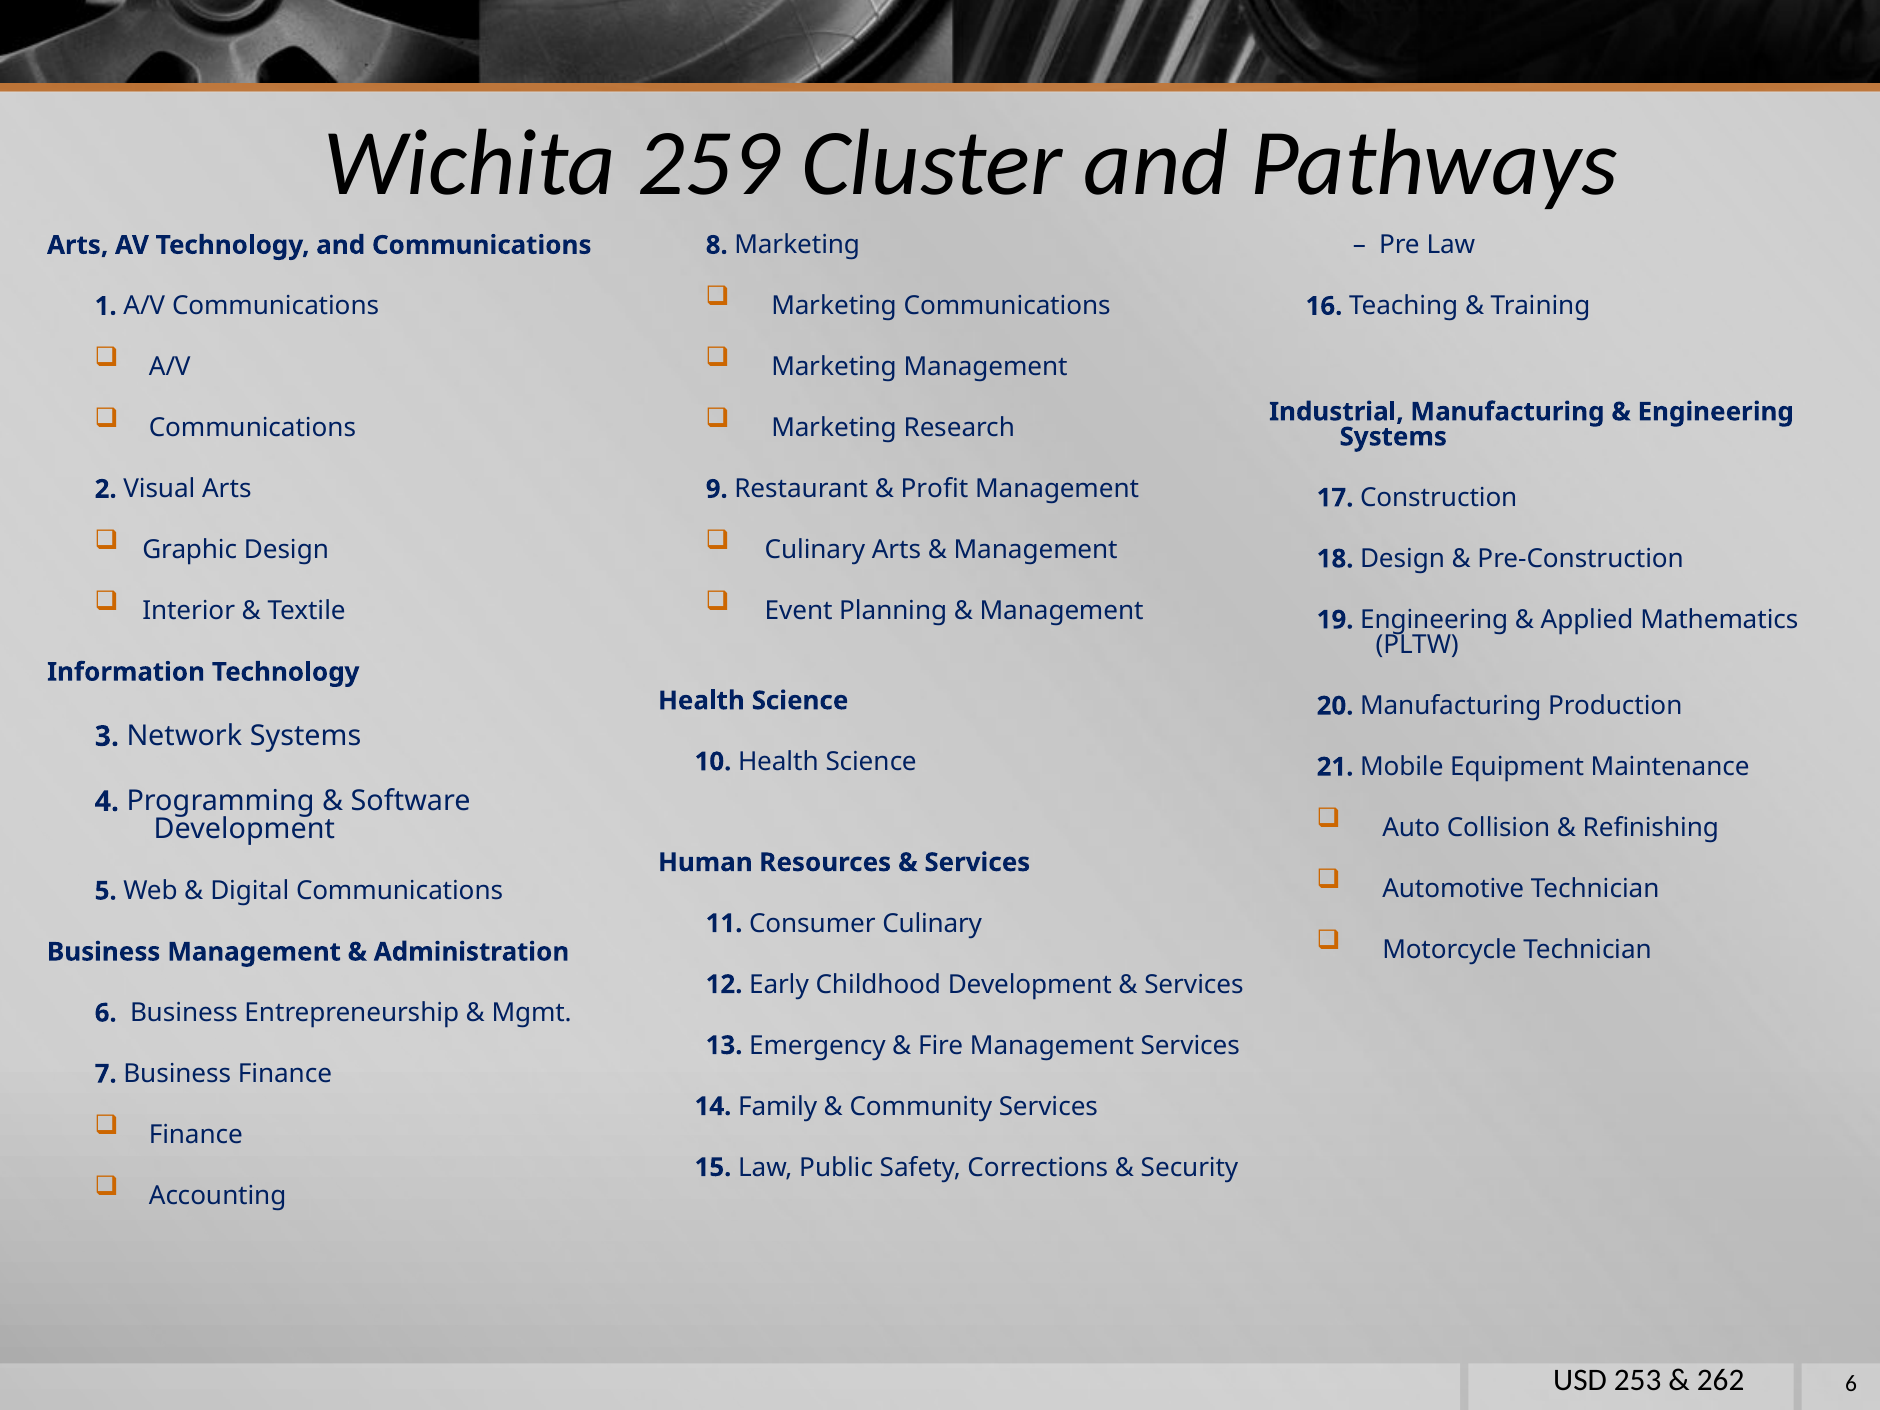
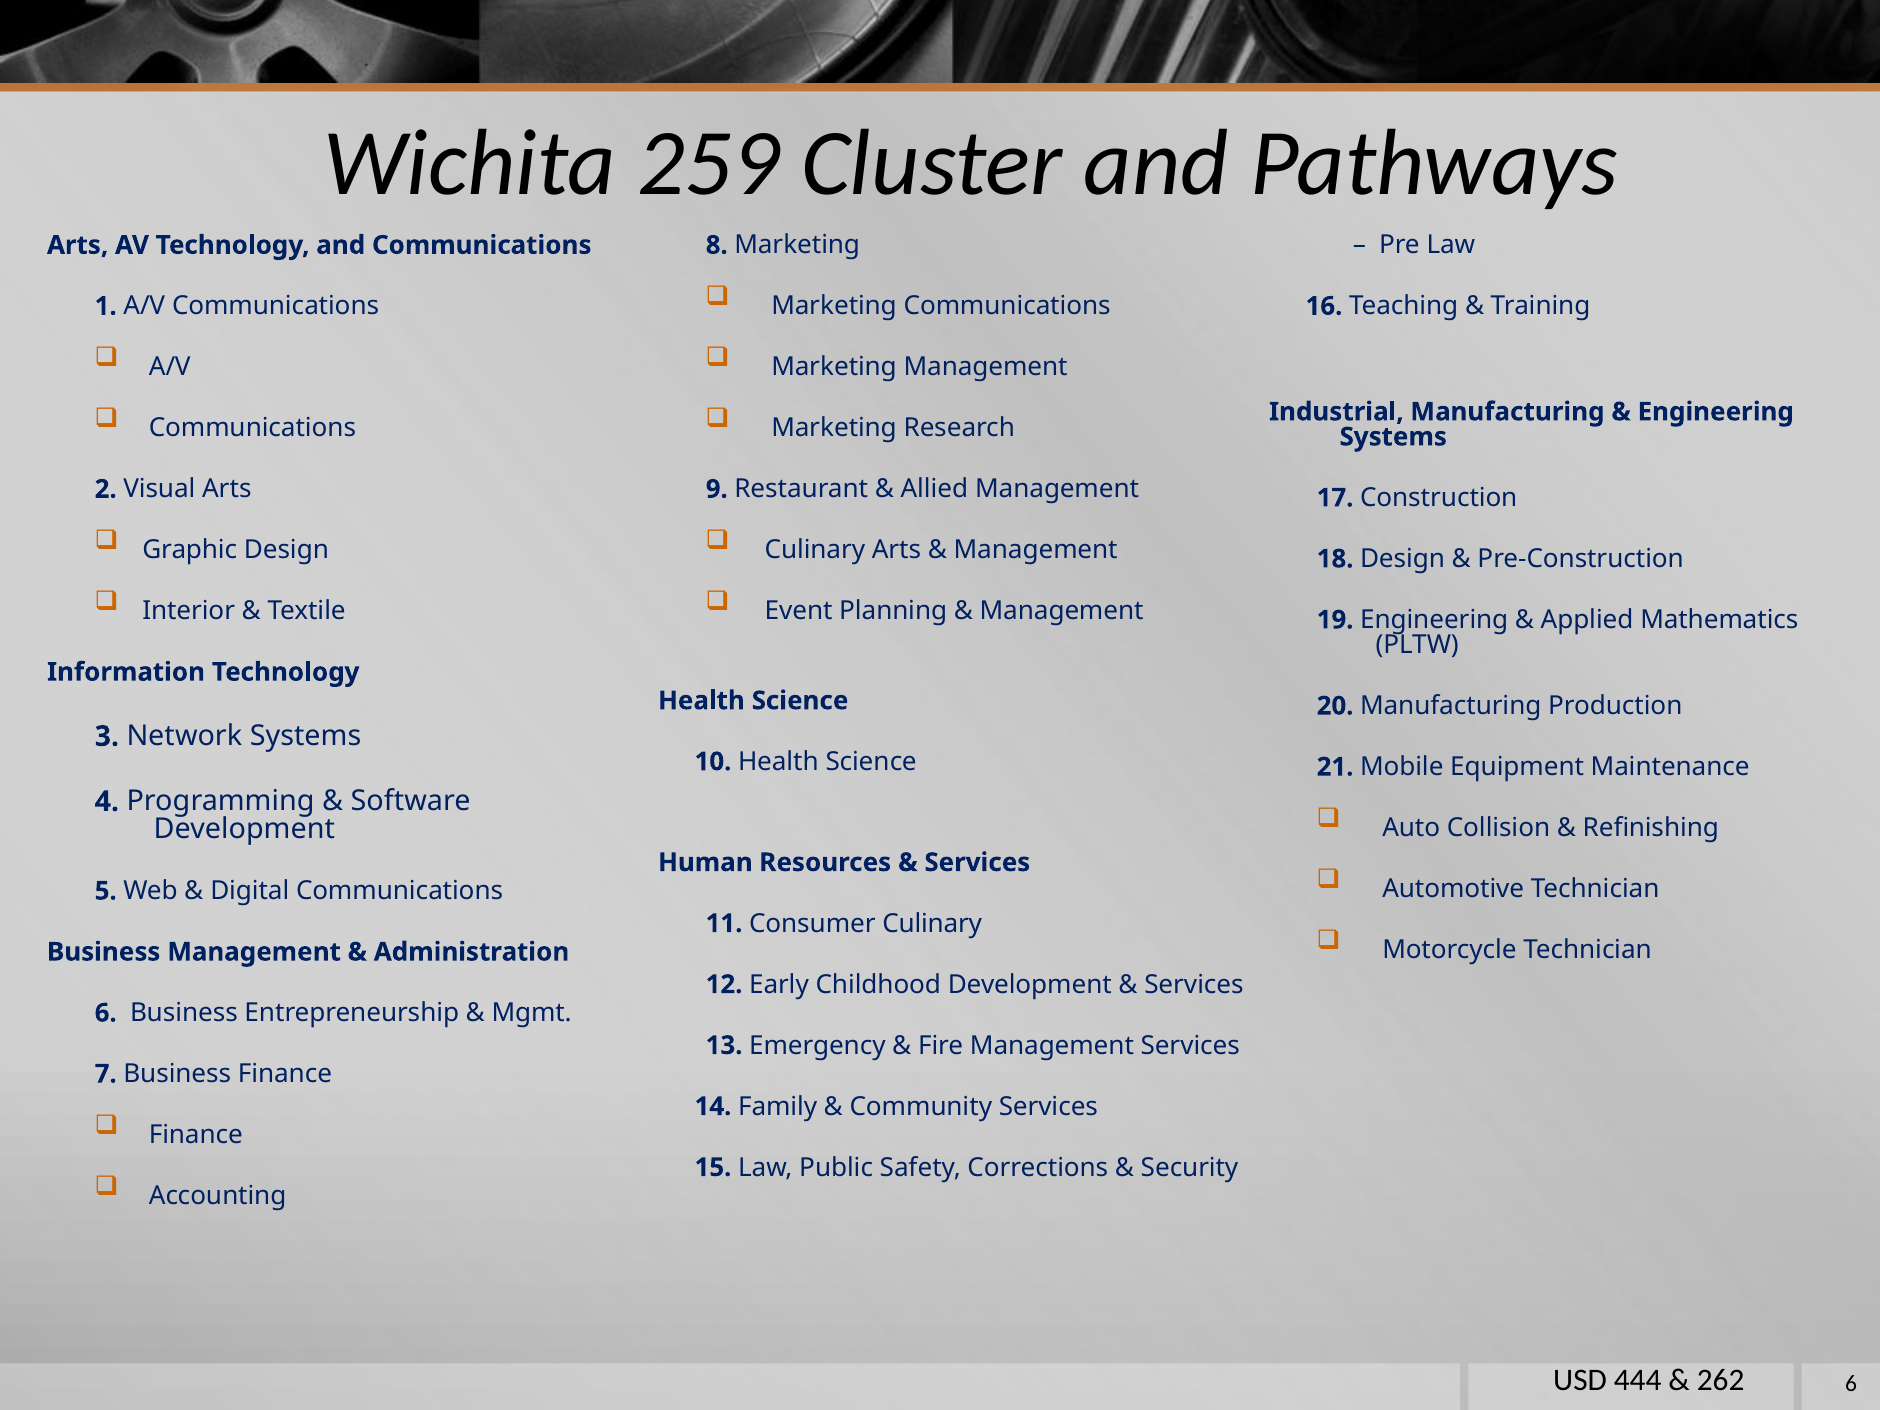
Profit: Profit -> Allied (934, 489)
253: 253 -> 444 (1638, 1380)
